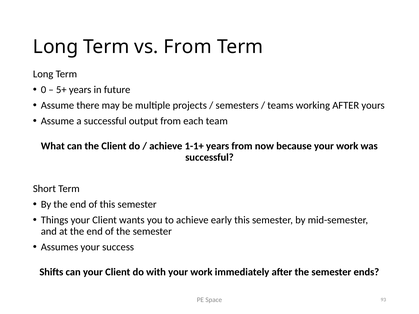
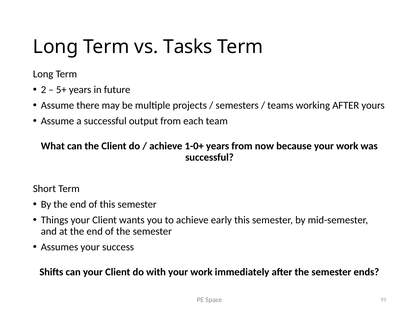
vs From: From -> Tasks (188, 47)
0: 0 -> 2 (43, 90)
1-1+: 1-1+ -> 1-0+ (194, 146)
